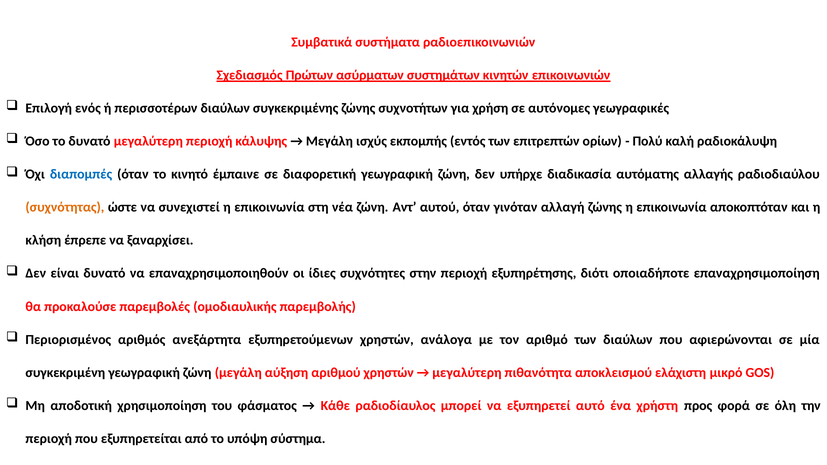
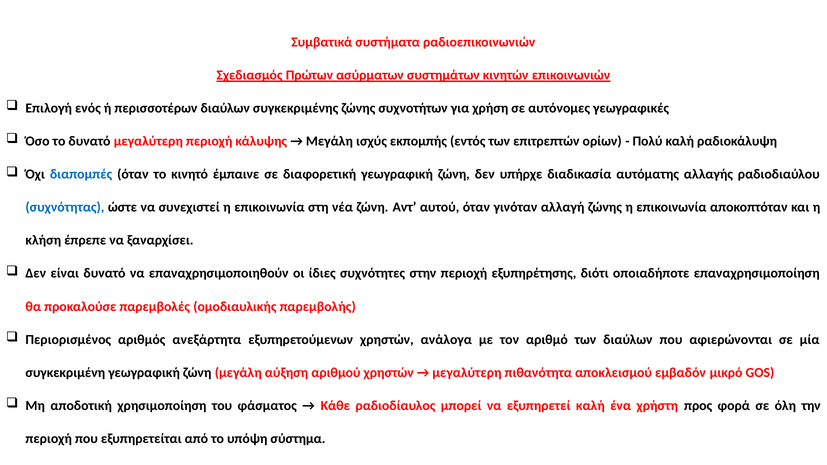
συχνότητας colour: orange -> blue (65, 207)
ελάχιστη: ελάχιστη -> εμβαδόν (681, 373)
εξυπηρετεί αυτό: αυτό -> καλή (590, 406)
